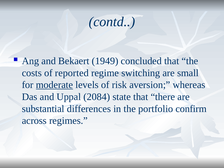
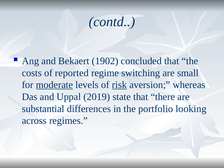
1949: 1949 -> 1902 (105, 61)
risk underline: none -> present (119, 85)
2084: 2084 -> 2019 (97, 97)
confirm: confirm -> looking (191, 109)
